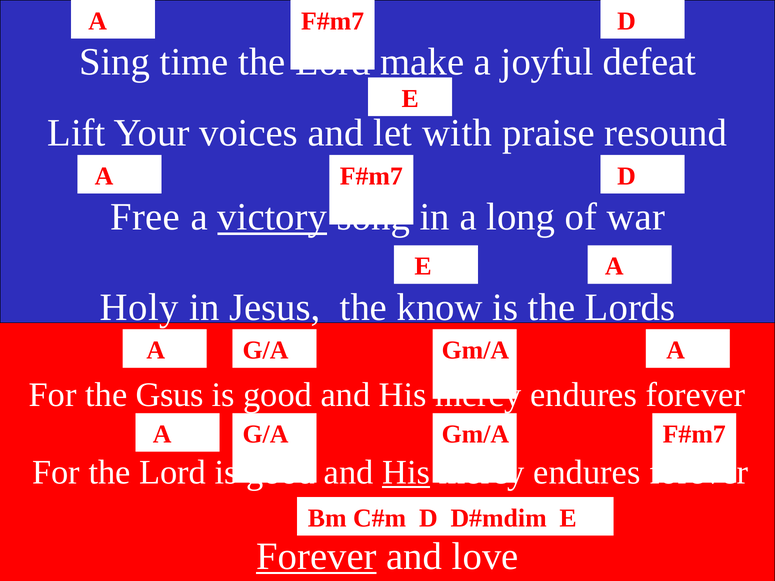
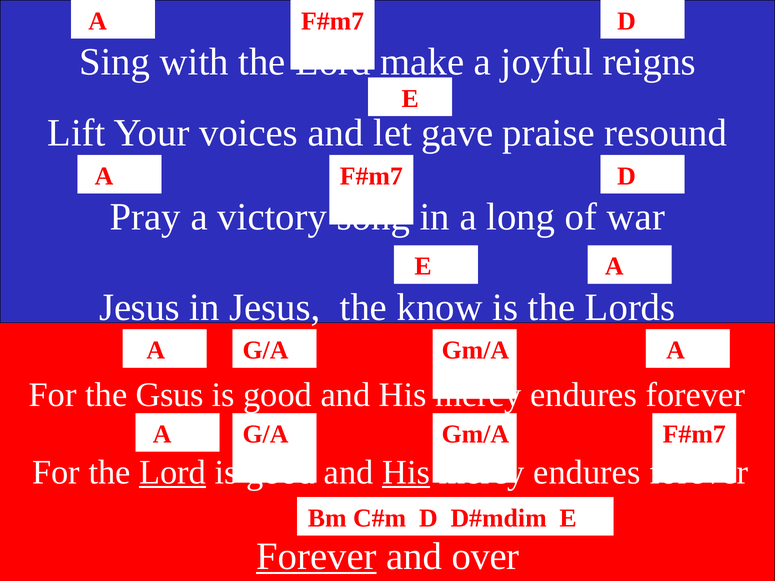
time: time -> with (194, 62)
defeat: defeat -> reigns (649, 62)
with: with -> gave (457, 133)
Free: Free -> Pray (145, 217)
victory underline: present -> none (272, 217)
Holy: Holy -> Jesus (140, 307)
Lord underline: none -> present (173, 473)
love: love -> over (485, 557)
